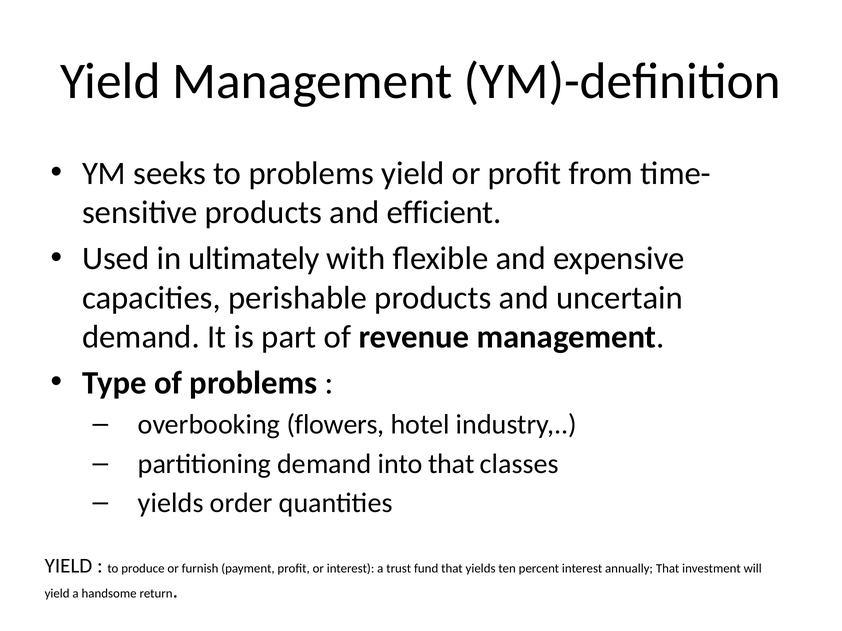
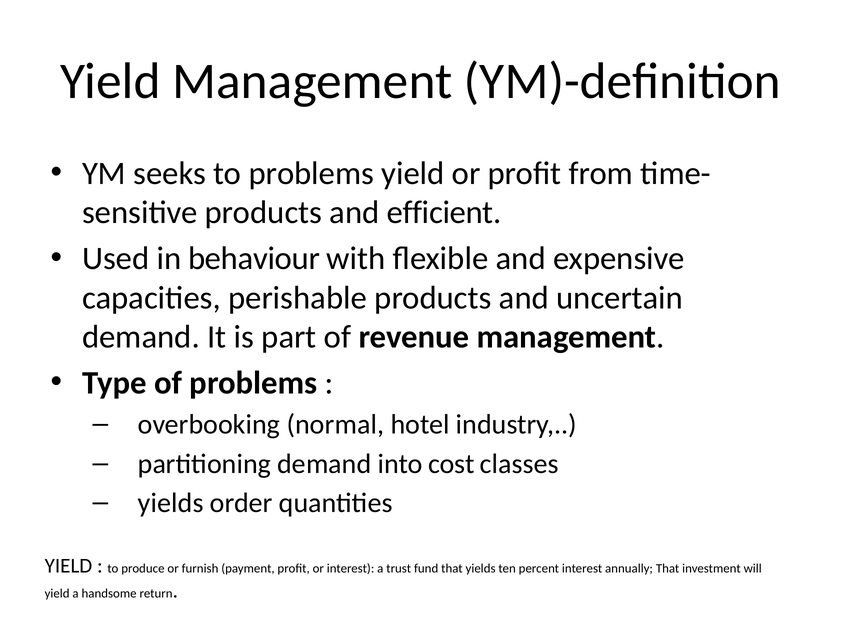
ultimately: ultimately -> behaviour (254, 259)
flowers: flowers -> normal (335, 425)
into that: that -> cost (451, 464)
